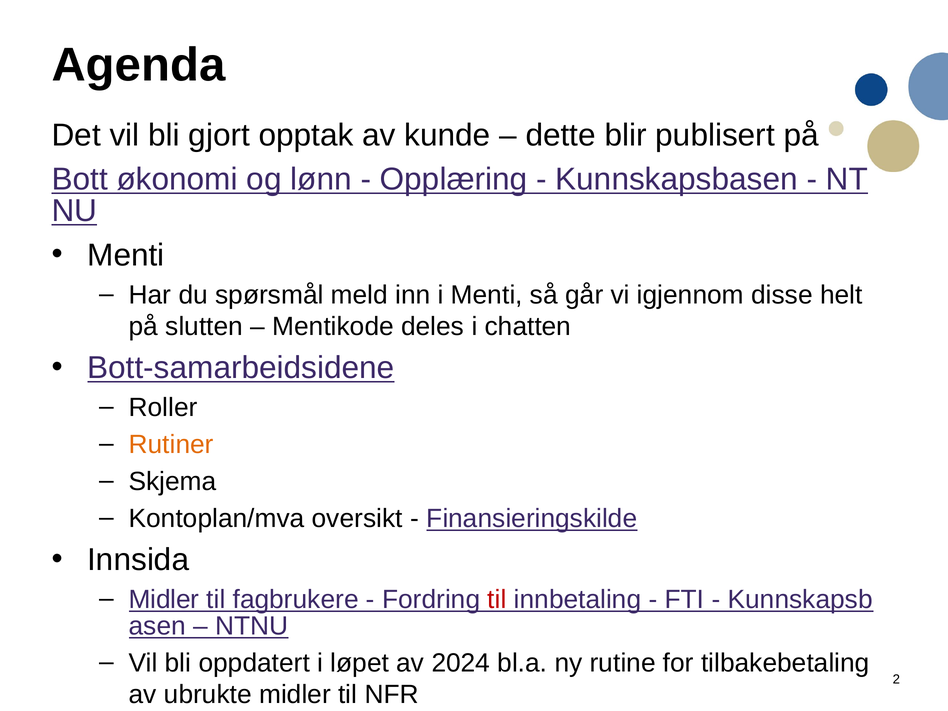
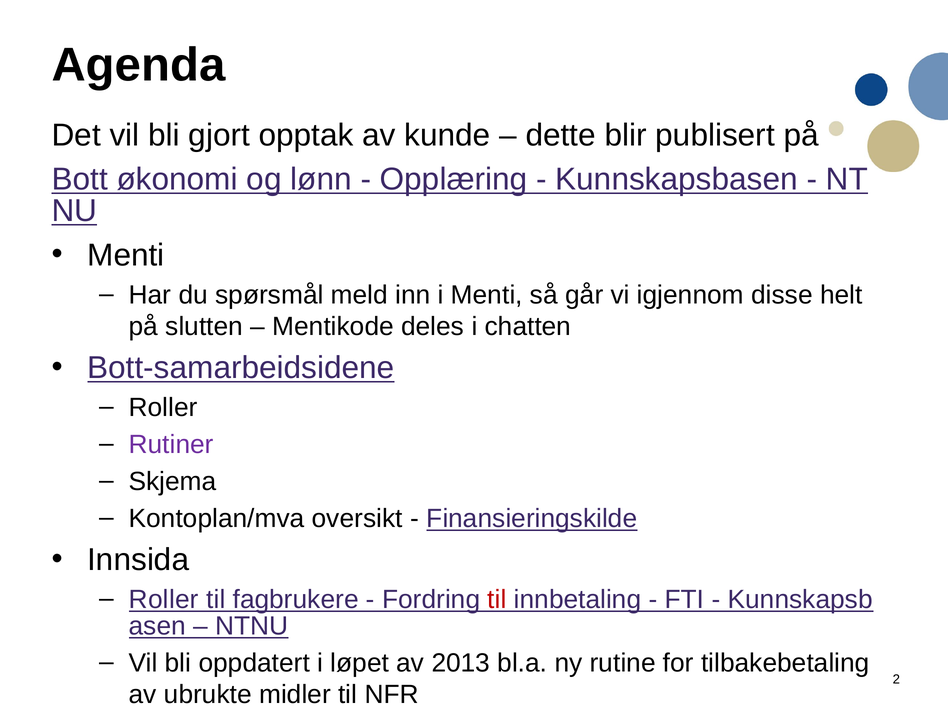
Rutiner colour: orange -> purple (171, 445)
Midler: Midler -> Roller (164, 600)
2024: 2024 -> 2013 (461, 663)
